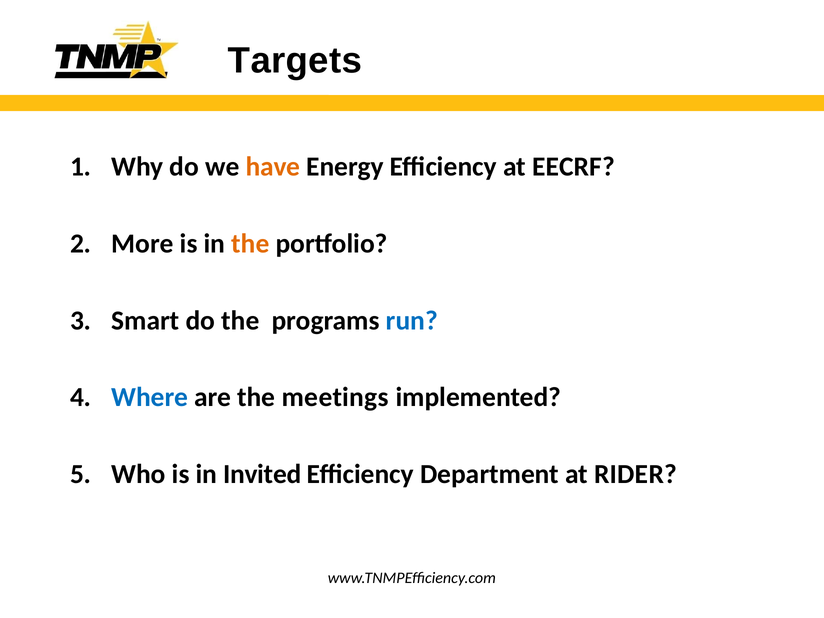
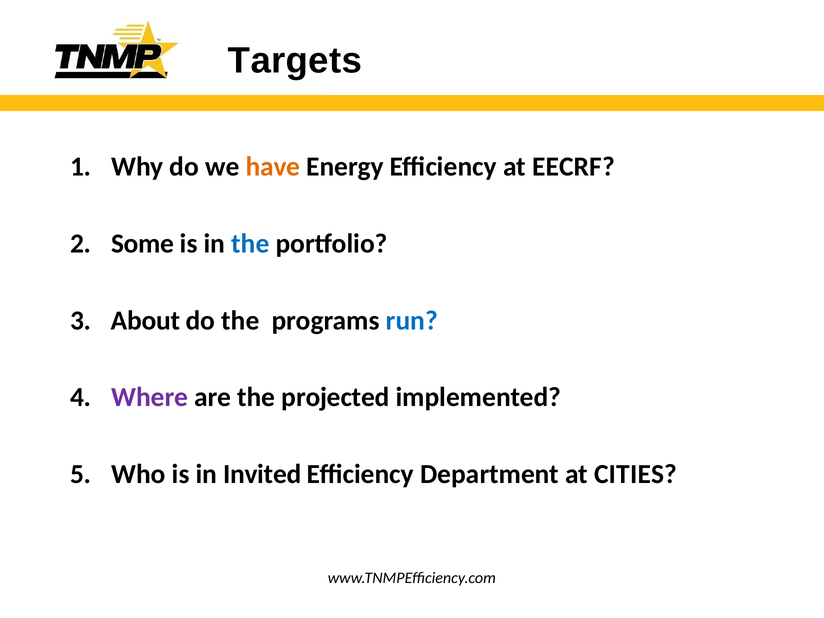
More: More -> Some (143, 244)
the colour: orange -> blue (250, 244)
Smart: Smart -> About (145, 321)
Where colour: blue -> purple (150, 397)
meetings: meetings -> projected (336, 397)
RIDER: RIDER -> CITIES (636, 474)
